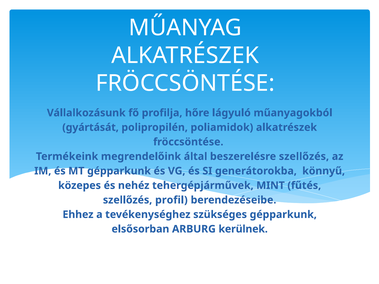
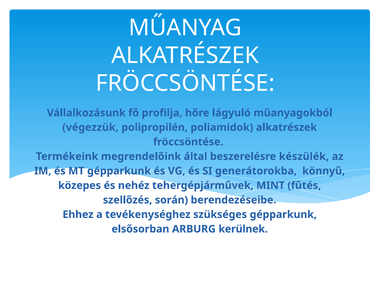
gyártását: gyártását -> végezzük (90, 127)
beszerelésre szellőzés: szellőzés -> készülék (304, 157)
profil: profil -> során (171, 200)
